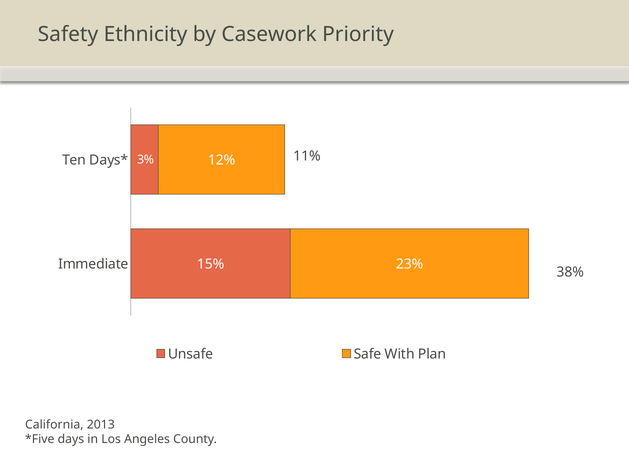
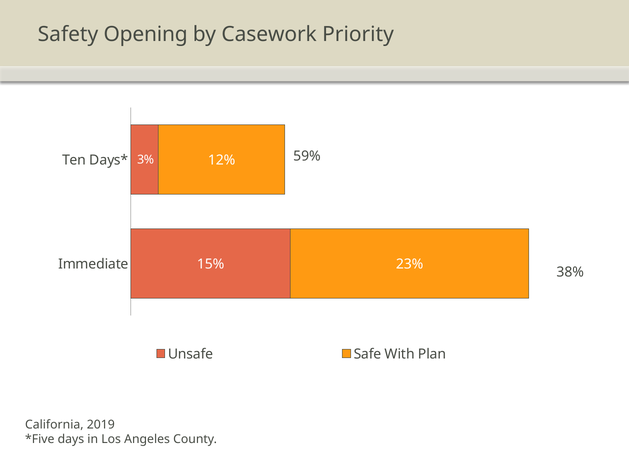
Ethnicity: Ethnicity -> Opening (146, 35)
11%: 11% -> 59% (307, 157)
2013: 2013 -> 2019 (101, 425)
